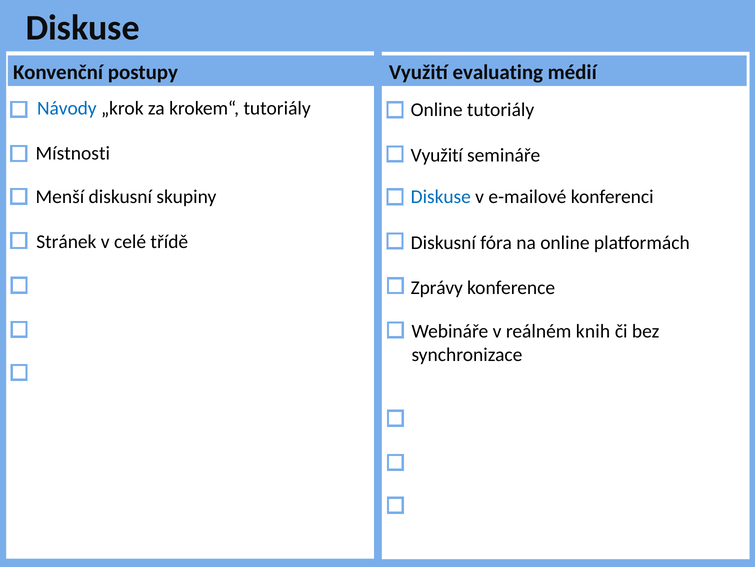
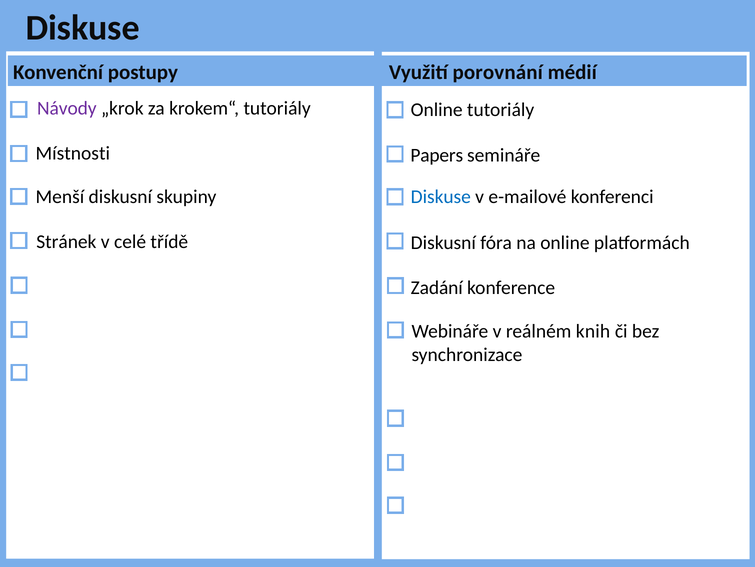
evaluating: evaluating -> porovnání (498, 72)
Návody colour: blue -> purple (67, 108)
Využití: Využití -> Papers (437, 155)
Zprávy: Zprávy -> Zadání (437, 287)
